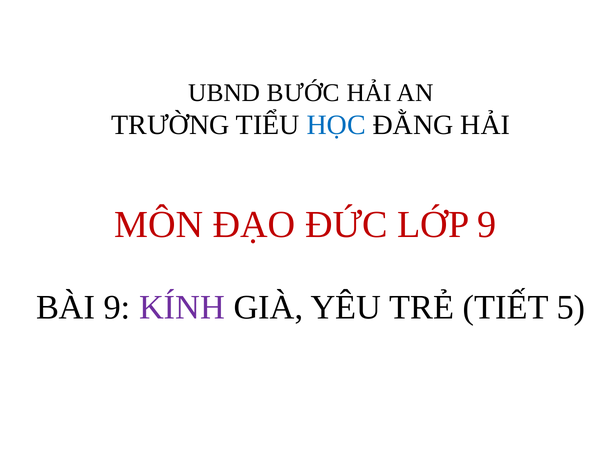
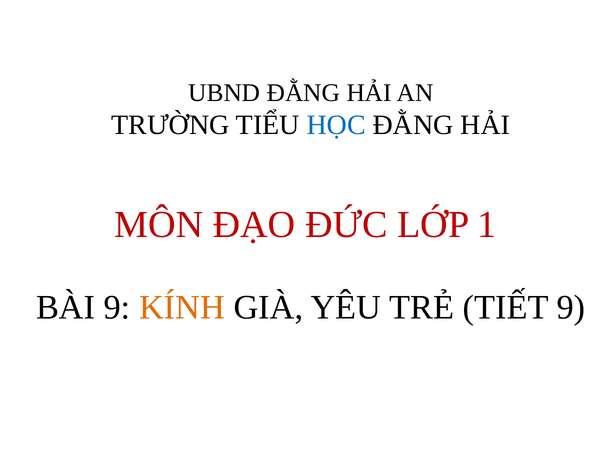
UBND BƯỚC: BƯỚC -> ĐẰNG (303, 93)
LỚP 9: 9 -> 1 (487, 225)
KÍNH colour: purple -> orange (182, 308)
TIẾT 5: 5 -> 9 (571, 308)
